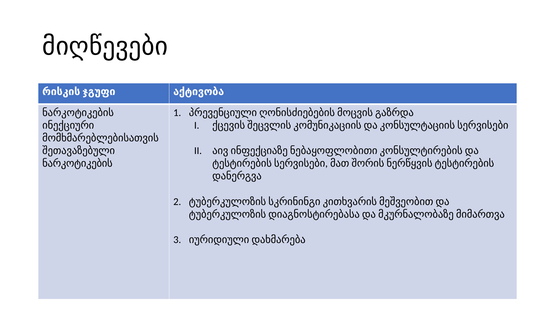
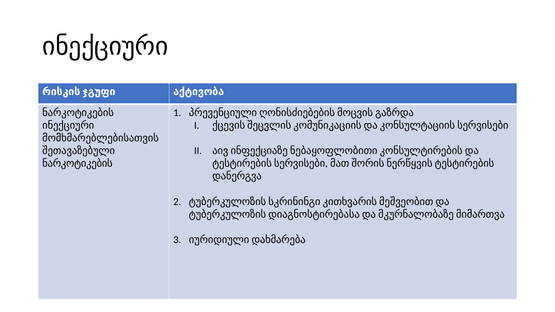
მიღწევები: მიღწევები -> ინექციური (105, 47)
